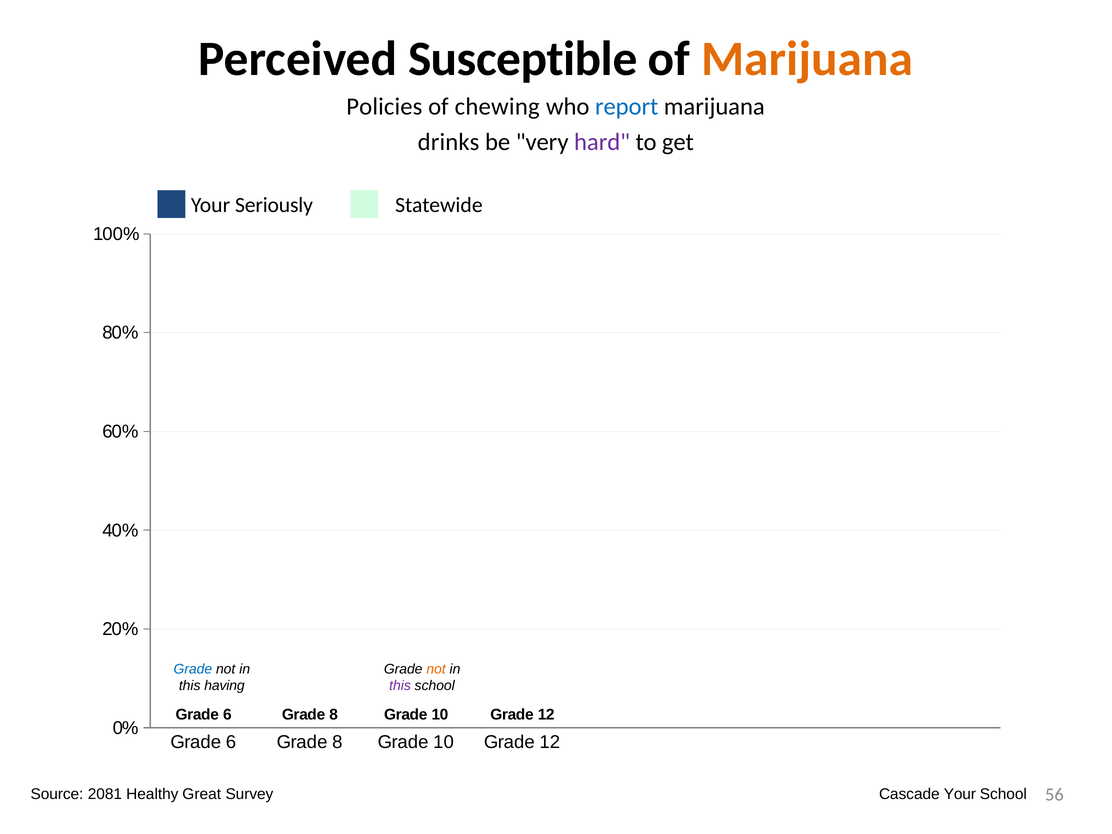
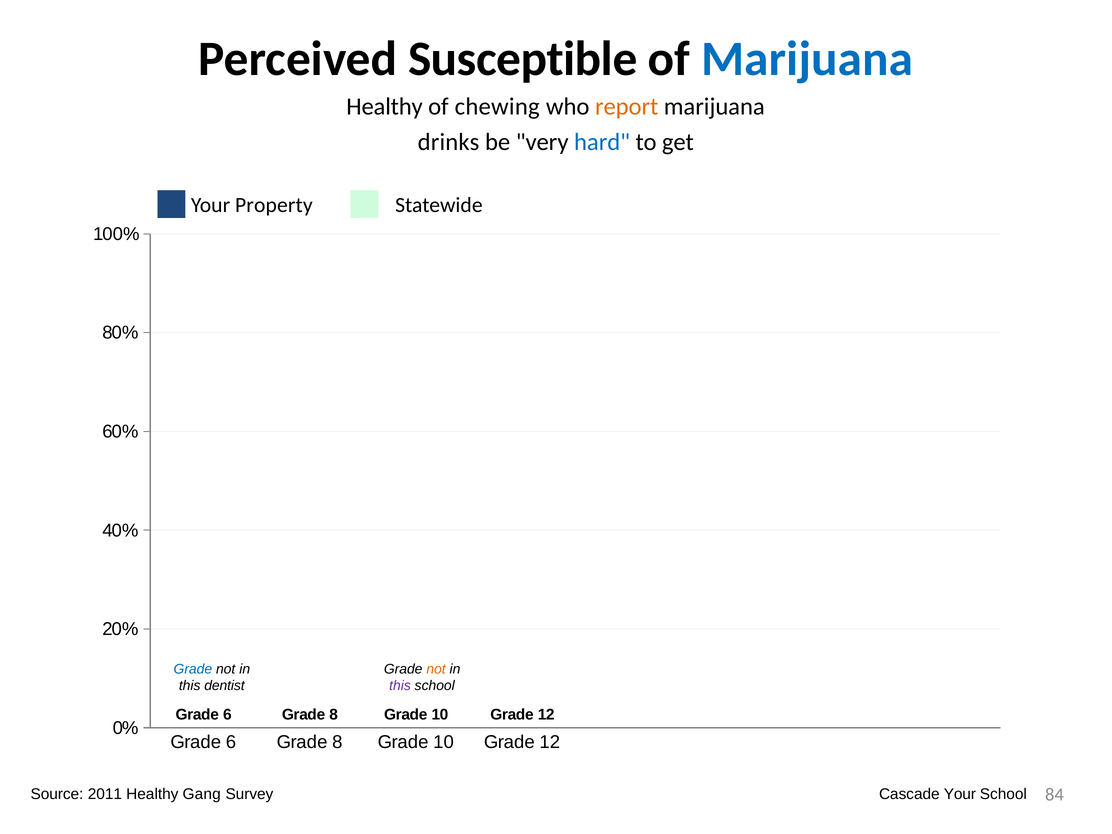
Marijuana colour: orange -> blue (807, 59)
Policies: Policies -> Healthy (385, 107)
report colour: blue -> orange (627, 107)
hard colour: purple -> blue (602, 142)
Seriously: Seriously -> Property (274, 205)
having: having -> dentist (224, 686)
2081: 2081 -> 2011 (105, 794)
Great: Great -> Gang (202, 794)
56: 56 -> 84 (1054, 794)
